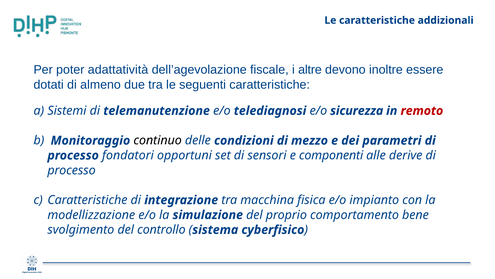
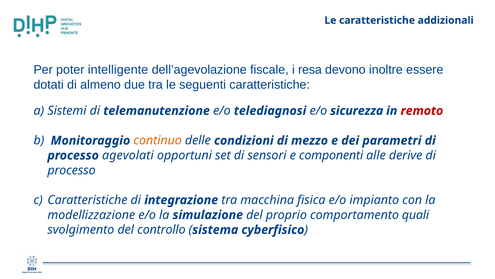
adattatività: adattatività -> intelligente (118, 70)
altre: altre -> resa (310, 70)
continuo colour: black -> orange (158, 140)
fondatori: fondatori -> agevolati (128, 155)
bene: bene -> quali (416, 215)
